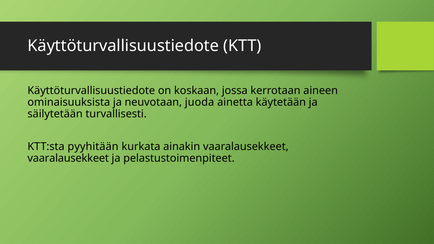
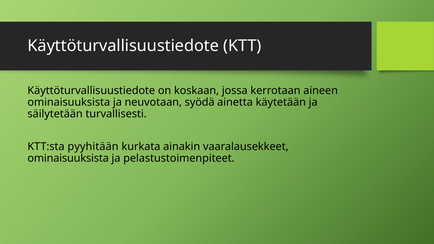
juoda: juoda -> syödä (200, 102)
vaaralausekkeet: vaaralausekkeet -> ominaisuuksista (68, 158)
